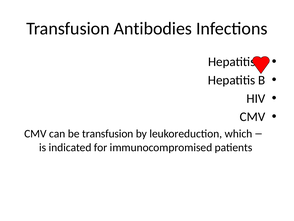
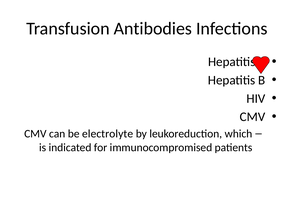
be transfusion: transfusion -> electrolyte (108, 133)
